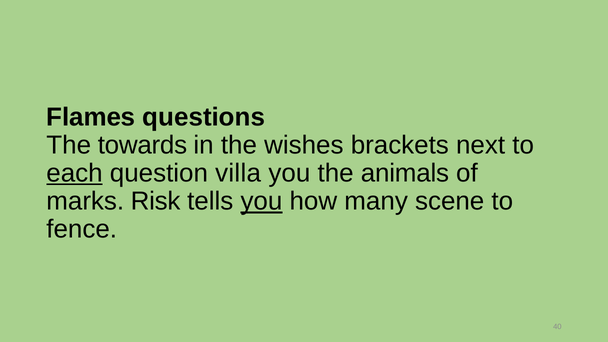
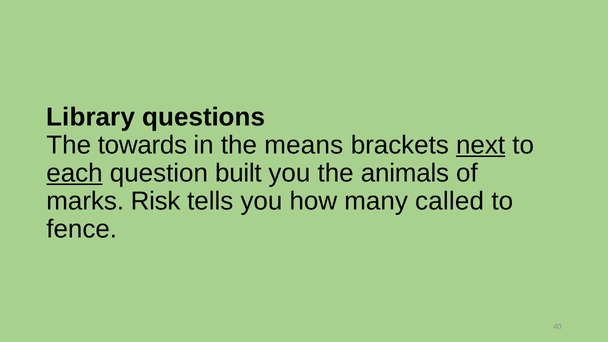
Flames: Flames -> Library (91, 117)
wishes: wishes -> means (304, 145)
next underline: none -> present (481, 145)
villa: villa -> built (238, 173)
you underline: present -> none (261, 201)
scene: scene -> called (450, 201)
